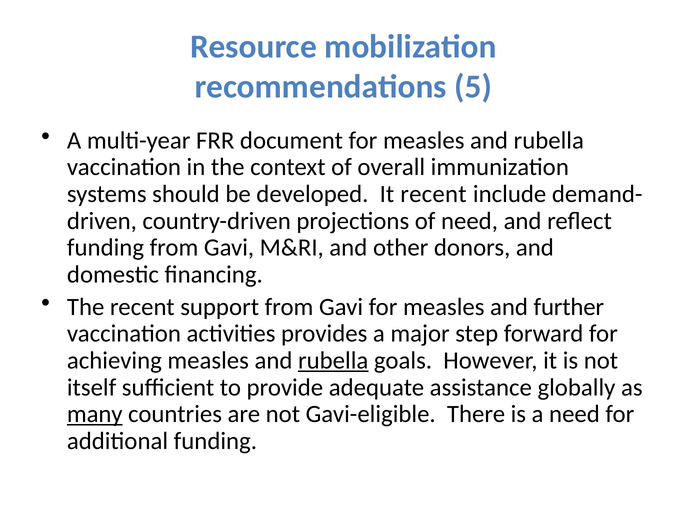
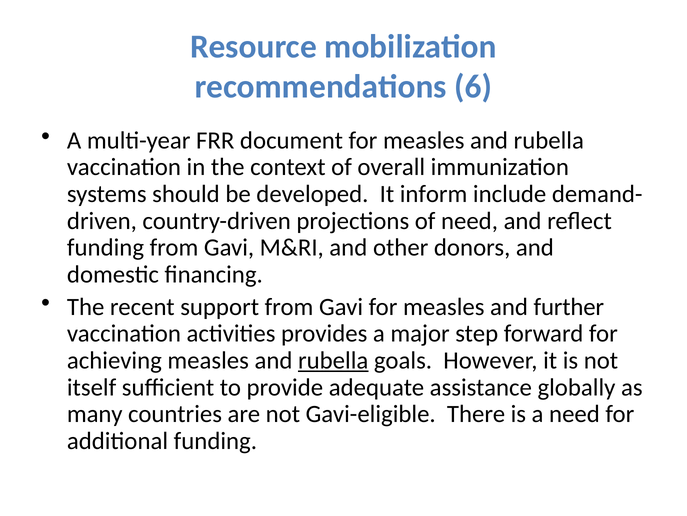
5: 5 -> 6 (473, 87)
It recent: recent -> inform (434, 194)
many underline: present -> none (95, 414)
